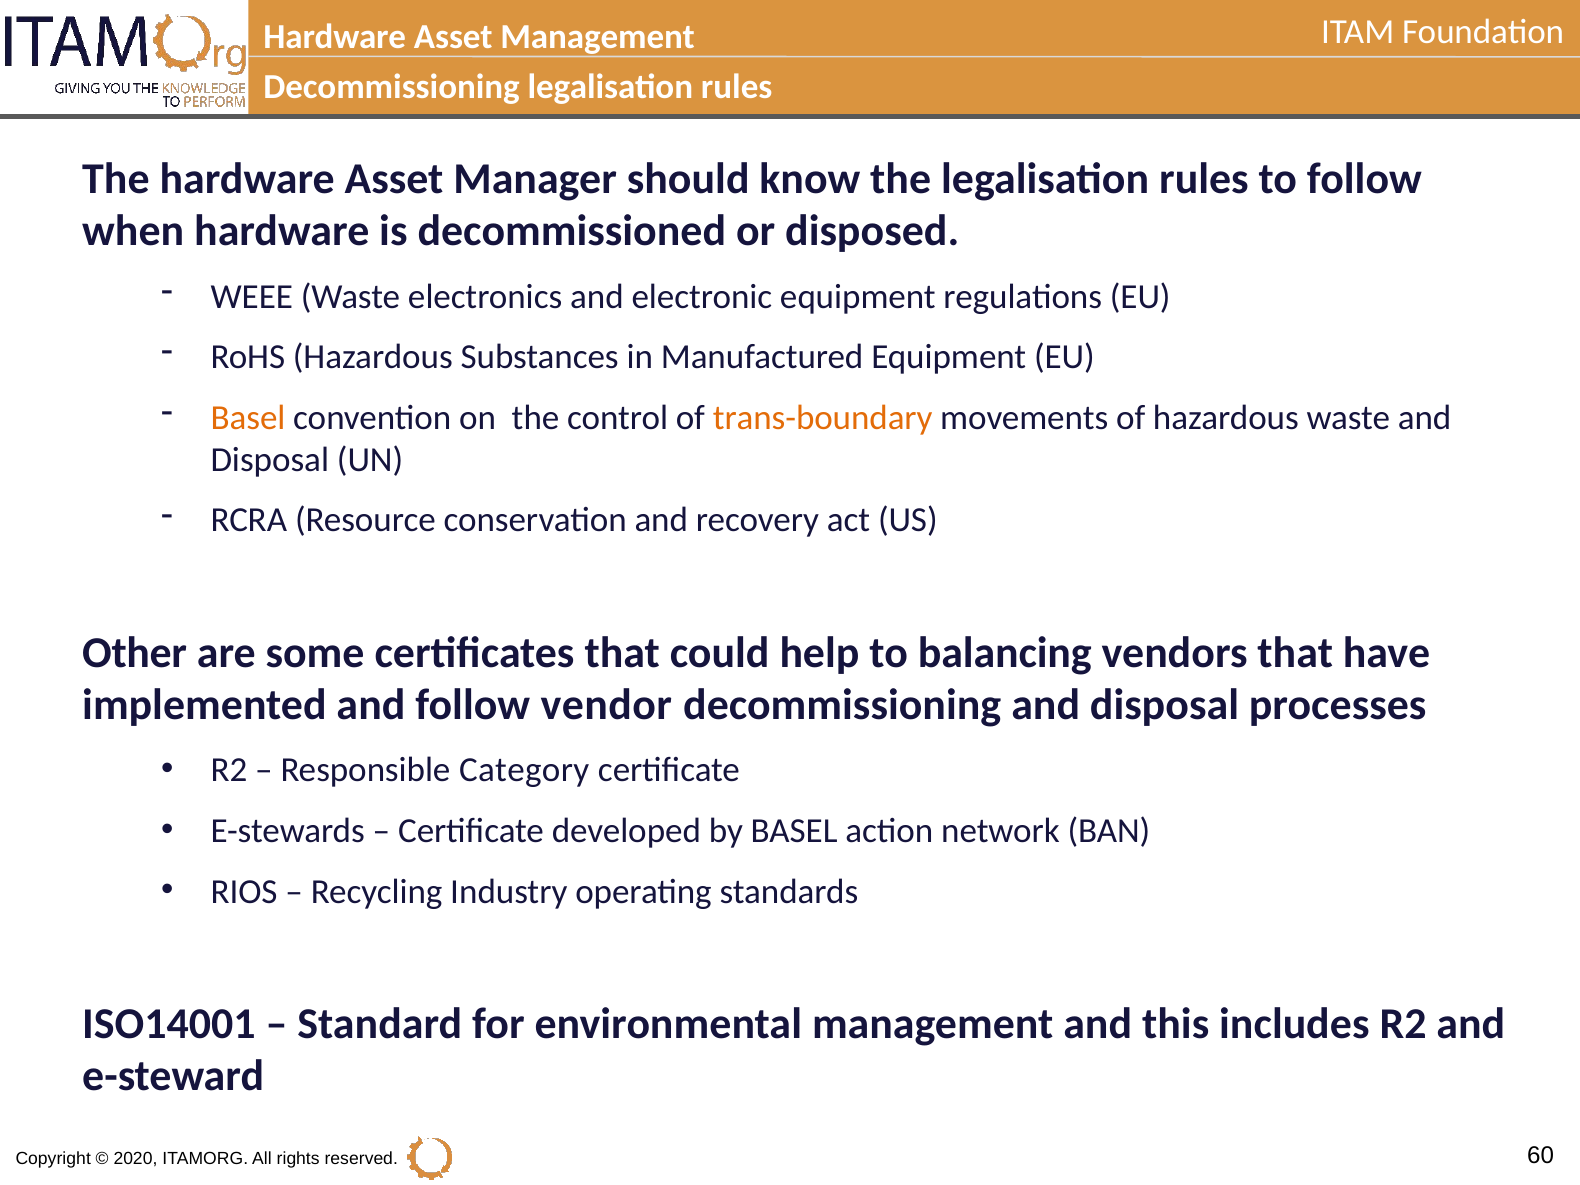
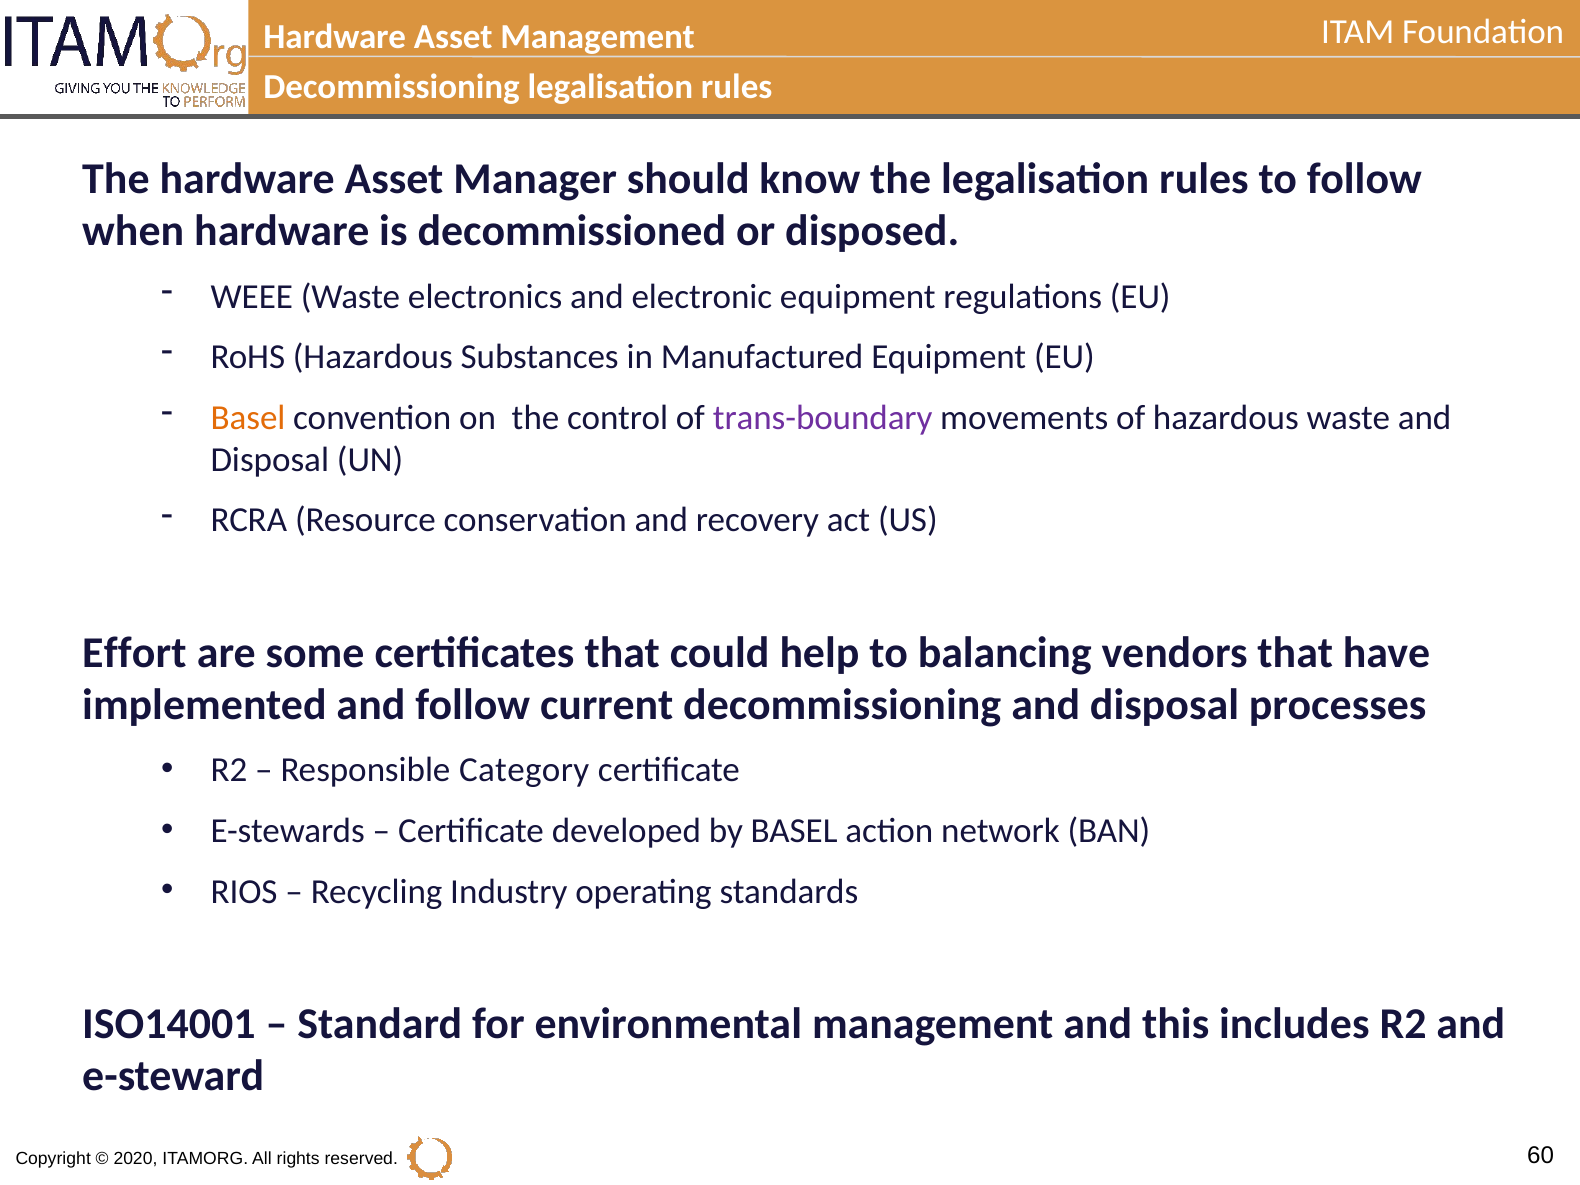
trans-boundary colour: orange -> purple (823, 418)
Other: Other -> Effort (134, 653)
vendor: vendor -> current (607, 705)
